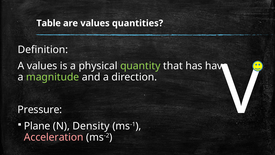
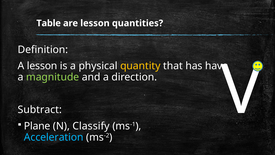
are values: values -> lesson (95, 23)
A values: values -> lesson (42, 66)
quantity colour: light green -> yellow (140, 66)
Pressure: Pressure -> Subtract (40, 110)
Density: Density -> Classify (91, 126)
Acceleration colour: pink -> light blue (54, 137)
